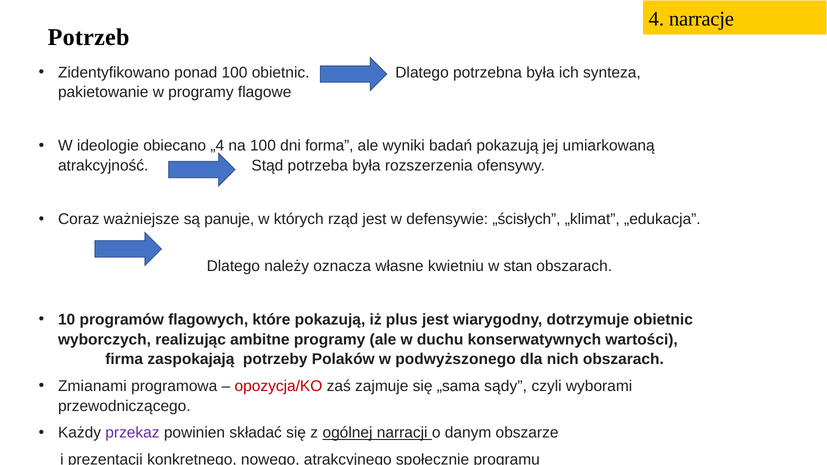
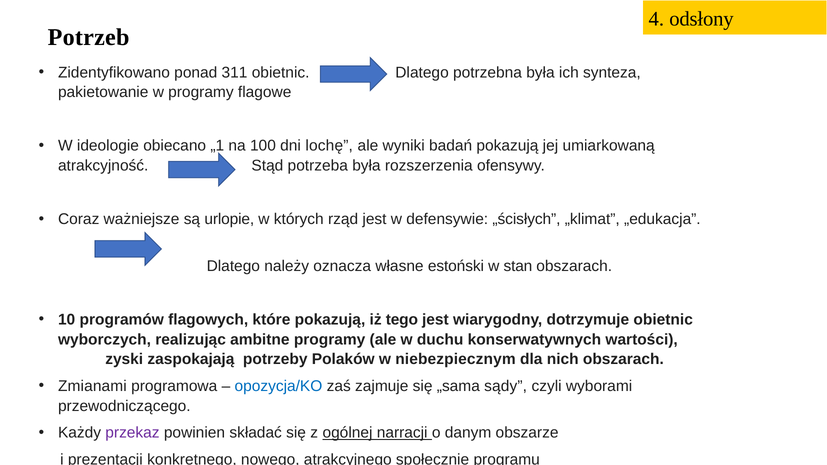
narracje: narracje -> odsłony (701, 19)
ponad 100: 100 -> 311 (235, 72)
„4: „4 -> „1 (217, 146)
forma: forma -> lochę (329, 146)
panuje: panuje -> urlopie (229, 219)
kwietniu: kwietniu -> estoński (456, 266)
plus: plus -> tego (402, 320)
firma: firma -> zyski (124, 359)
podwyższonego: podwyższonego -> niebezpiecznym (455, 359)
opozycja/KO colour: red -> blue (278, 386)
